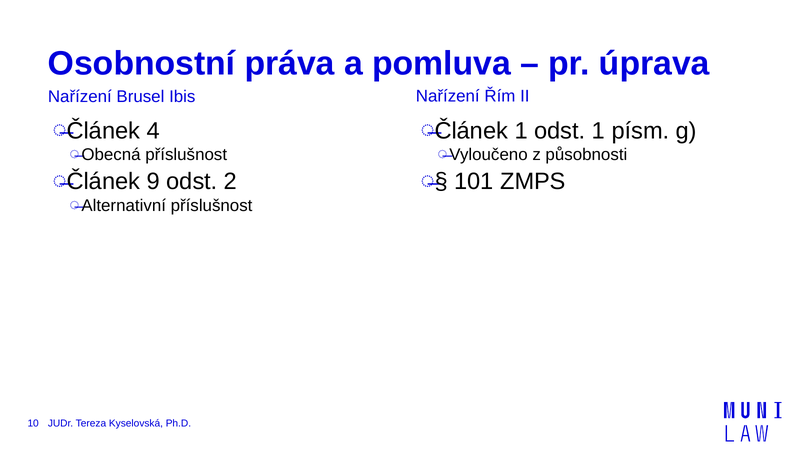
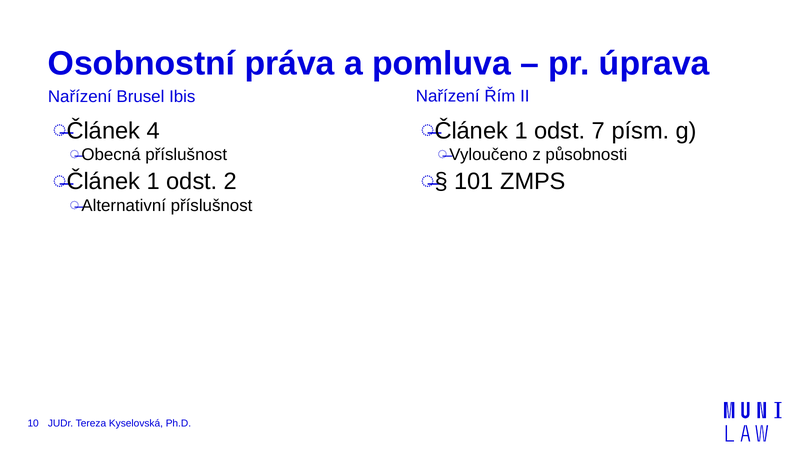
odst 1: 1 -> 7 (599, 131)
9: 9 -> 1 (153, 182)
